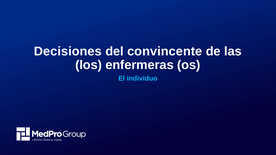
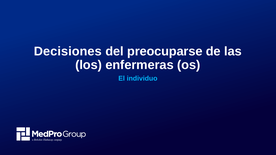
convincente: convincente -> preocuparse (165, 51)
